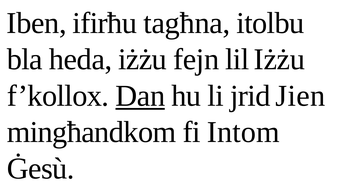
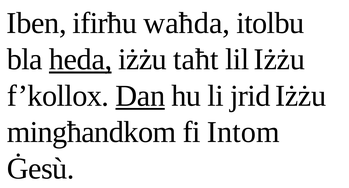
tagħna: tagħna -> waħda (187, 23)
heda underline: none -> present (81, 59)
fejn: fejn -> taħt (196, 59)
jrid Jien: Jien -> Iżżu (301, 96)
